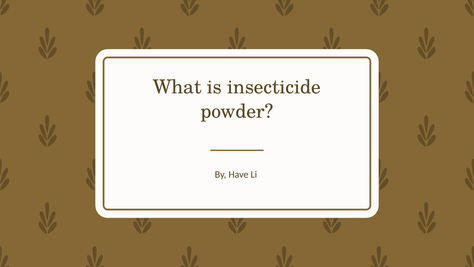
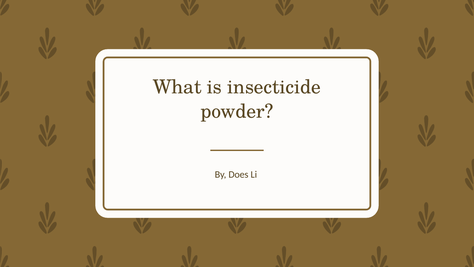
Have: Have -> Does (238, 174)
